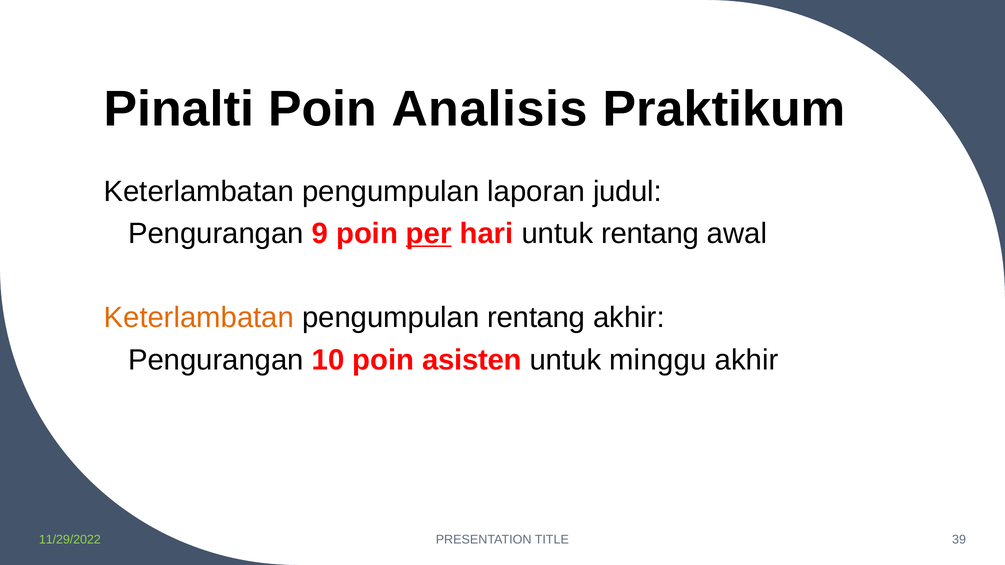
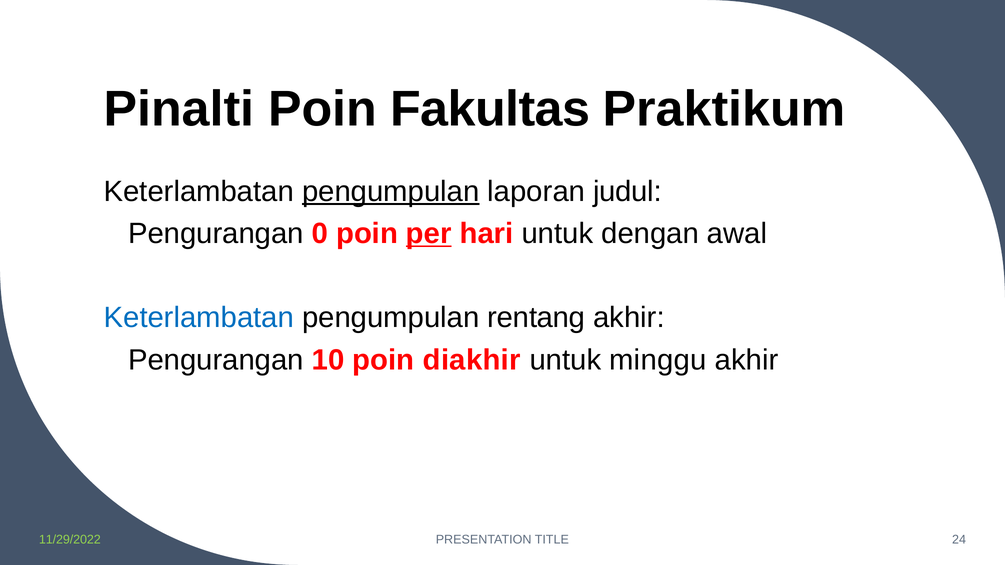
Analisis: Analisis -> Fakultas (490, 109)
pengumpulan underline: none -> present (391, 192)
9: 9 -> 0 (320, 234)
untuk rentang: rentang -> dengan (650, 234)
Keterlambatan colour: orange -> blue (199, 318)
asisten: asisten -> diakhir (472, 360)
39: 39 -> 24 (959, 540)
